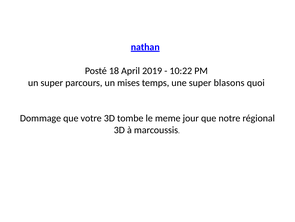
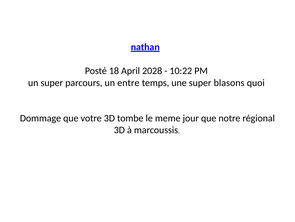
2019: 2019 -> 2028 (152, 71)
mises: mises -> entre (128, 83)
